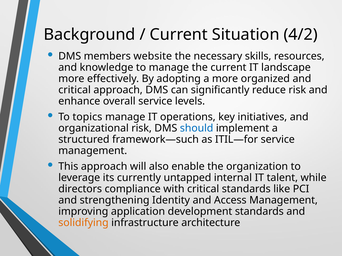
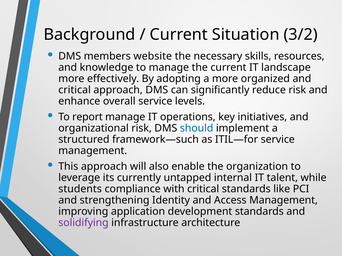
4/2: 4/2 -> 3/2 (301, 35)
topics: topics -> report (87, 117)
directors: directors -> students (80, 189)
solidifying colour: orange -> purple (83, 223)
